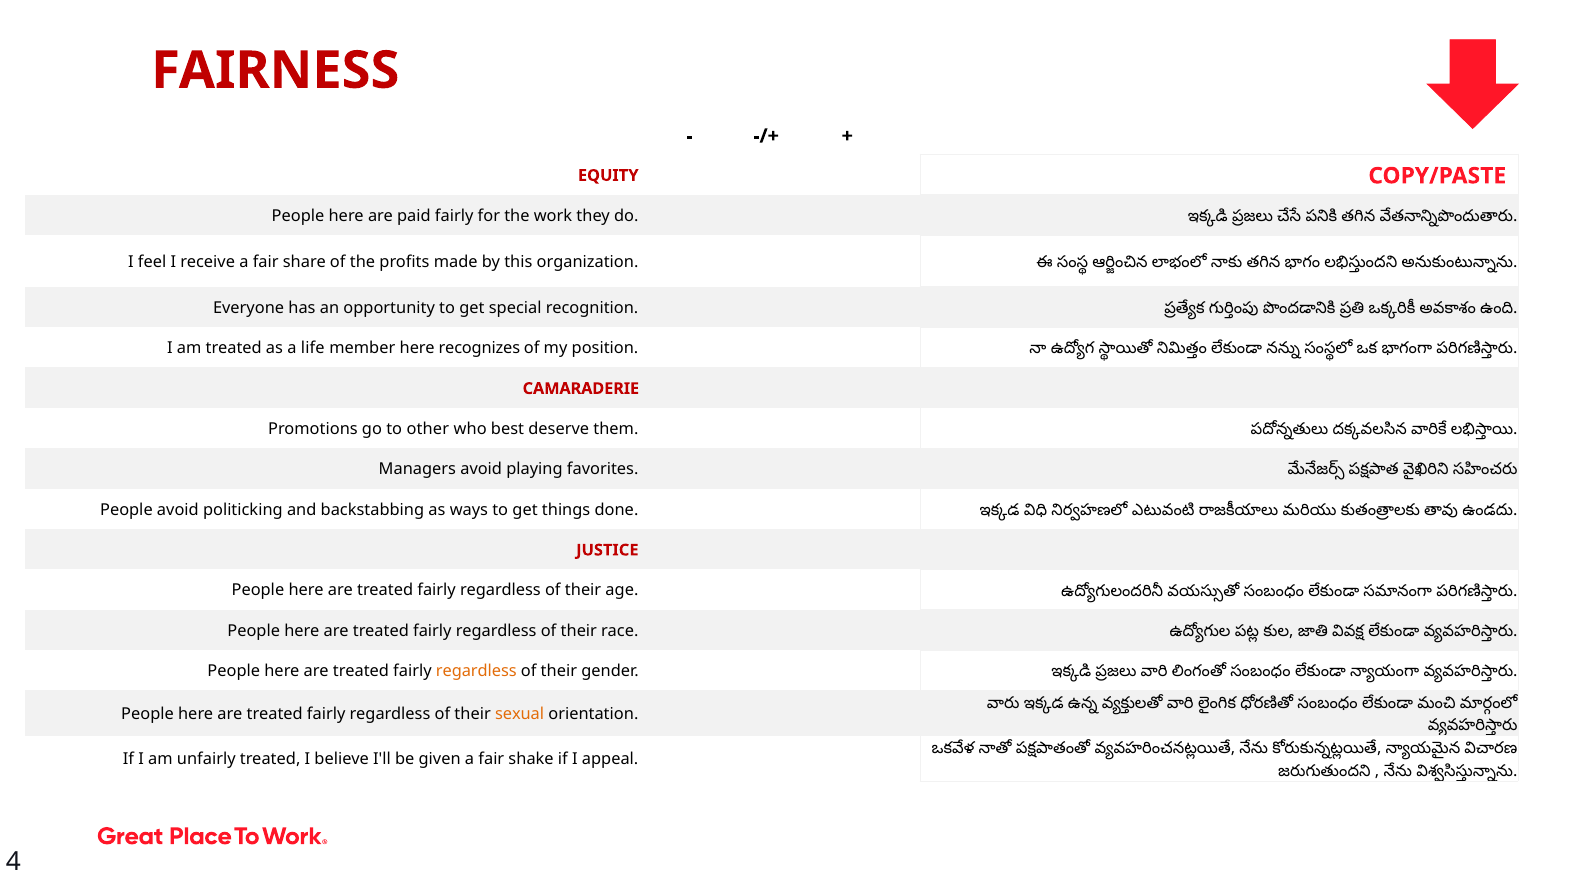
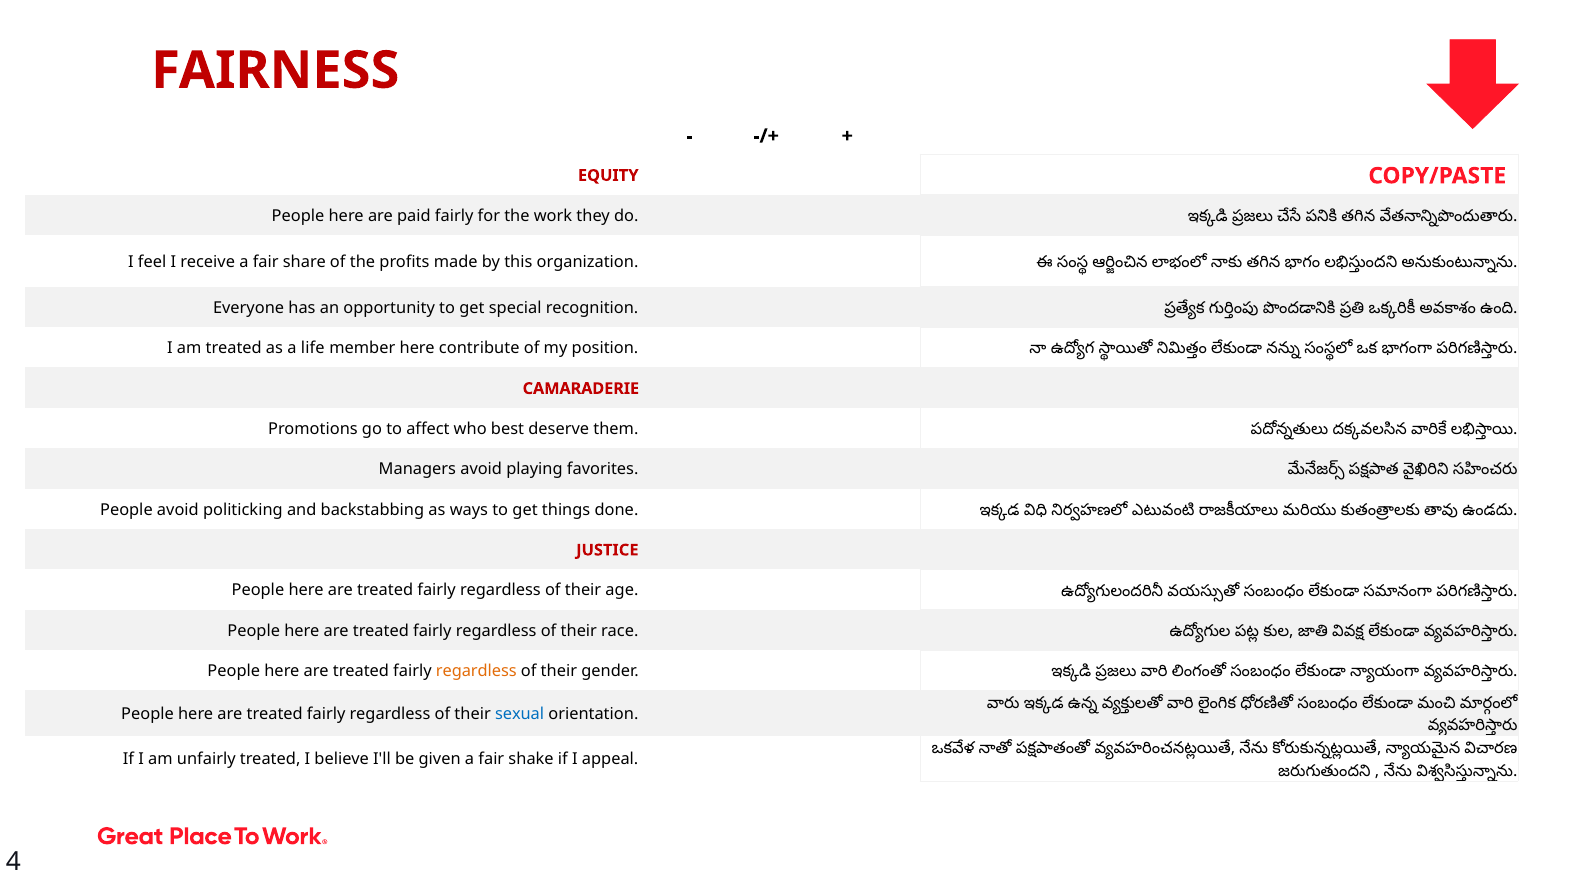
recognizes: recognizes -> contribute (479, 348)
other: other -> affect (428, 429)
sexual colour: orange -> blue (520, 714)
